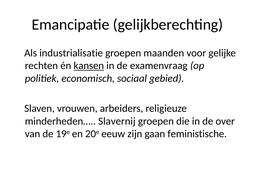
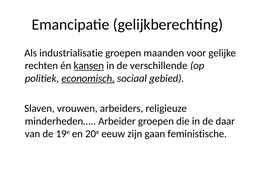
examenvraag: examenvraag -> verschillende (159, 66)
economisch underline: none -> present (88, 79)
Slavernij: Slavernij -> Arbeider (117, 121)
over: over -> daar (225, 121)
